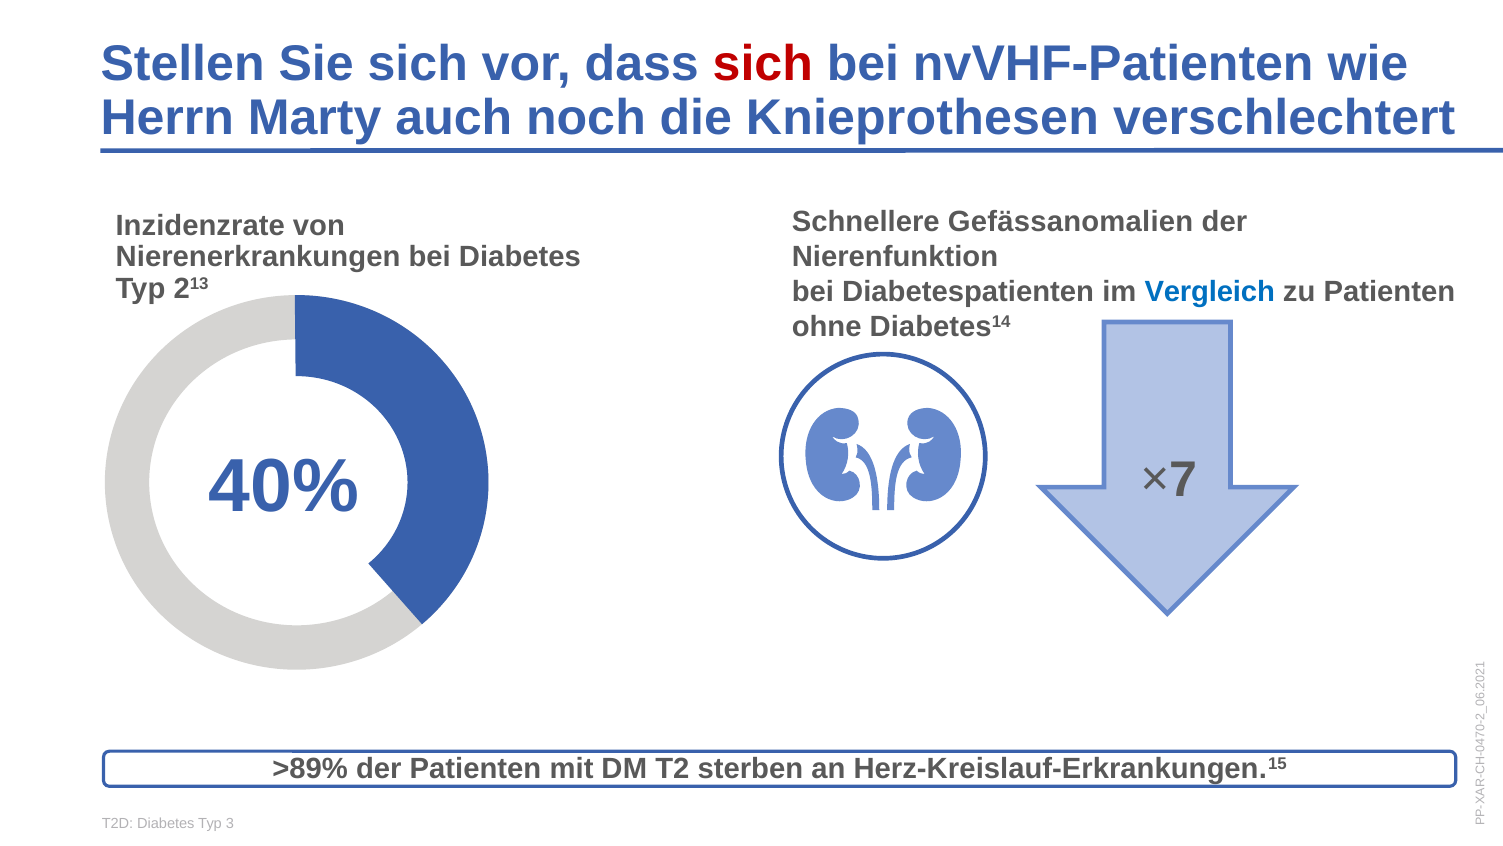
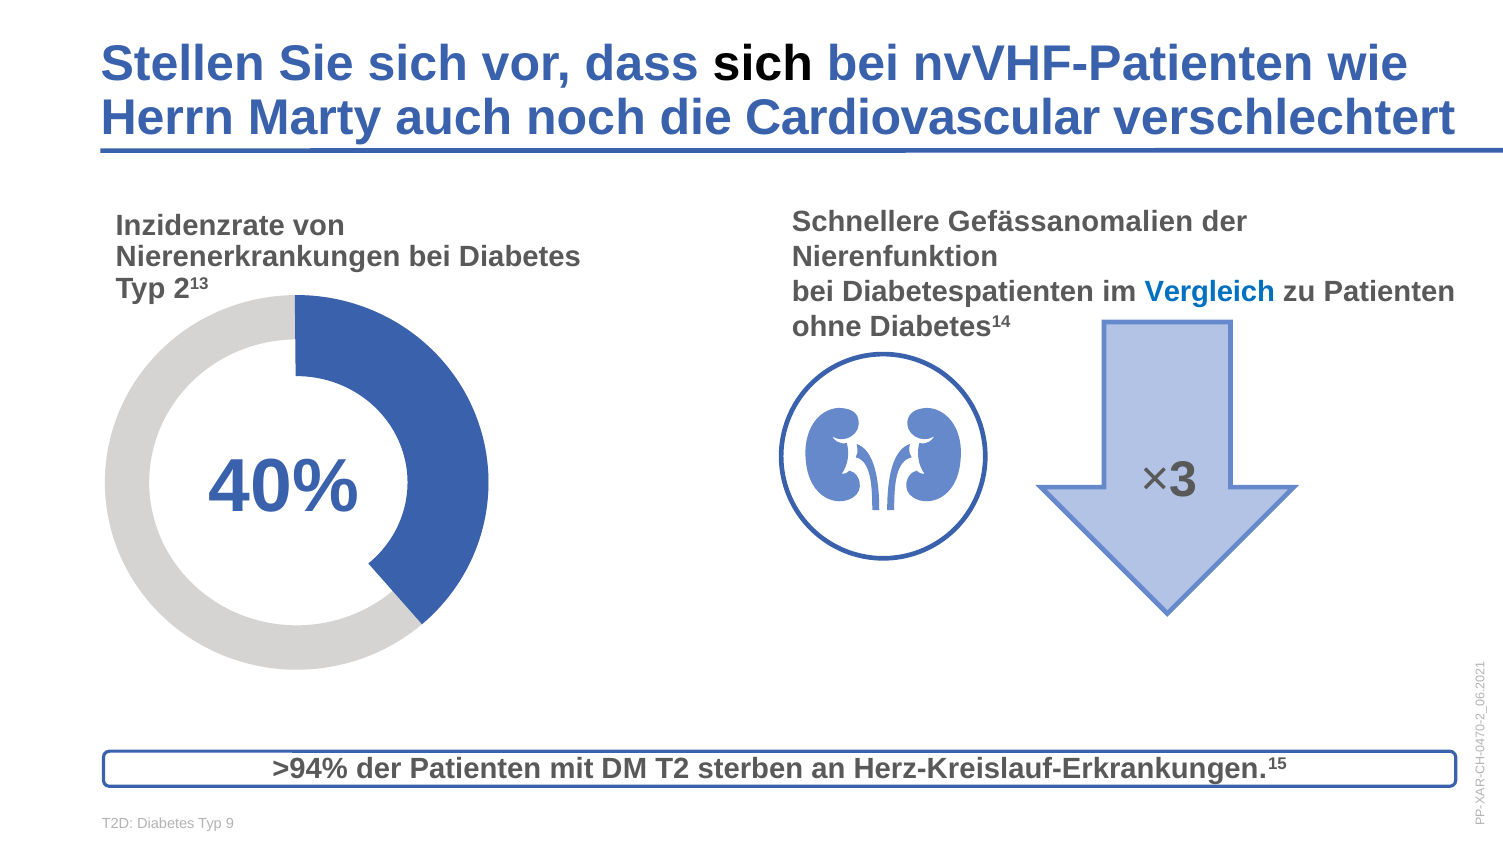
sich colour: red -> black (763, 64)
Knieprothesen: Knieprothesen -> Cardiovascular (923, 118)
7: 7 -> 3 (1183, 480)
>89%: >89% -> >94% (310, 768)
3: 3 -> 9 (230, 823)
